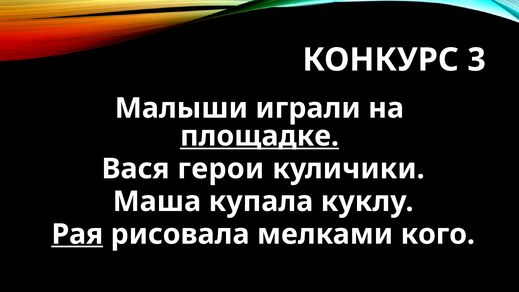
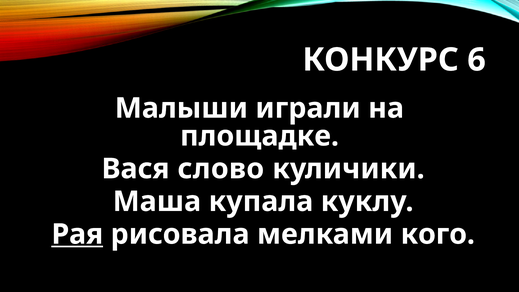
3: 3 -> 6 (477, 60)
площадке underline: present -> none (260, 136)
герои: герои -> слово (221, 169)
